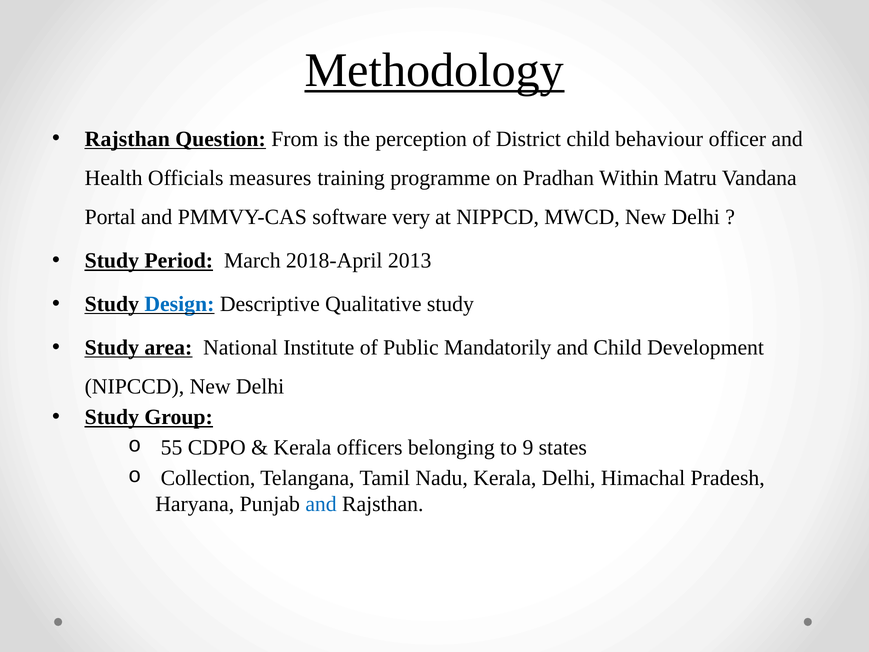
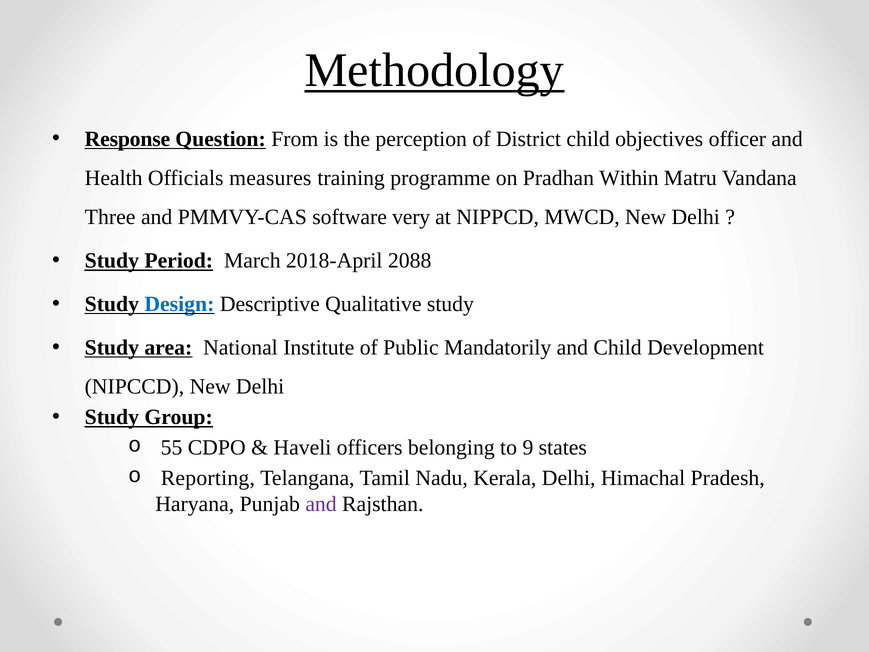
Rajsthan: Rajsthan -> Response (127, 139)
behaviour: behaviour -> objectives (659, 139)
Portal: Portal -> Three (110, 217)
2013: 2013 -> 2088 (410, 260)
Kerala: Kerala -> Haveli (302, 447)
Collection: Collection -> Reporting (208, 478)
and colour: blue -> purple (321, 504)
